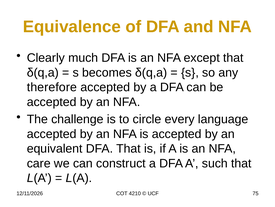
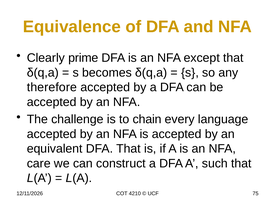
much: much -> prime (83, 58)
circle: circle -> chain (147, 119)
